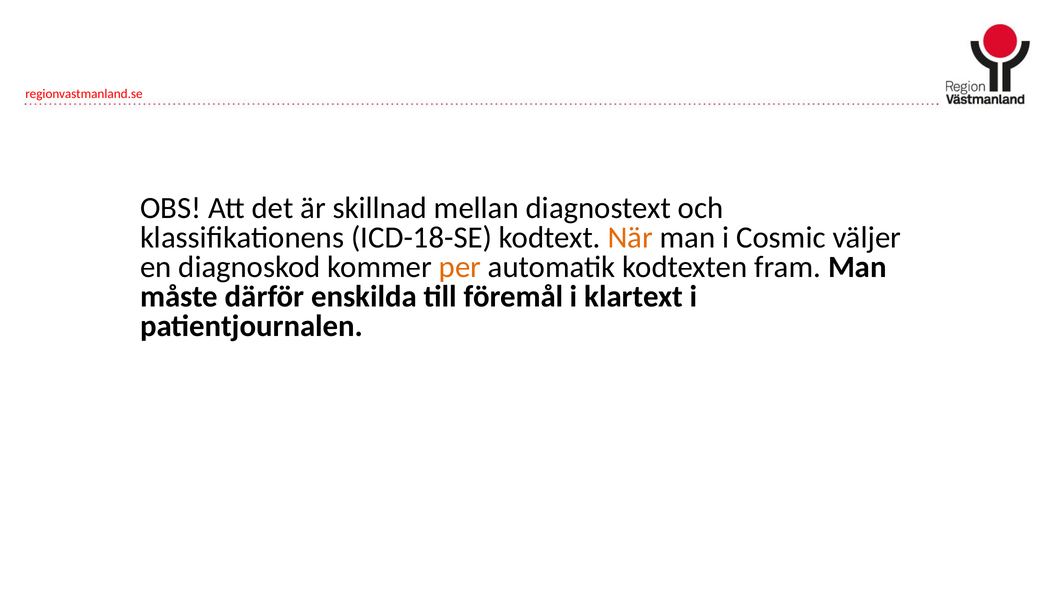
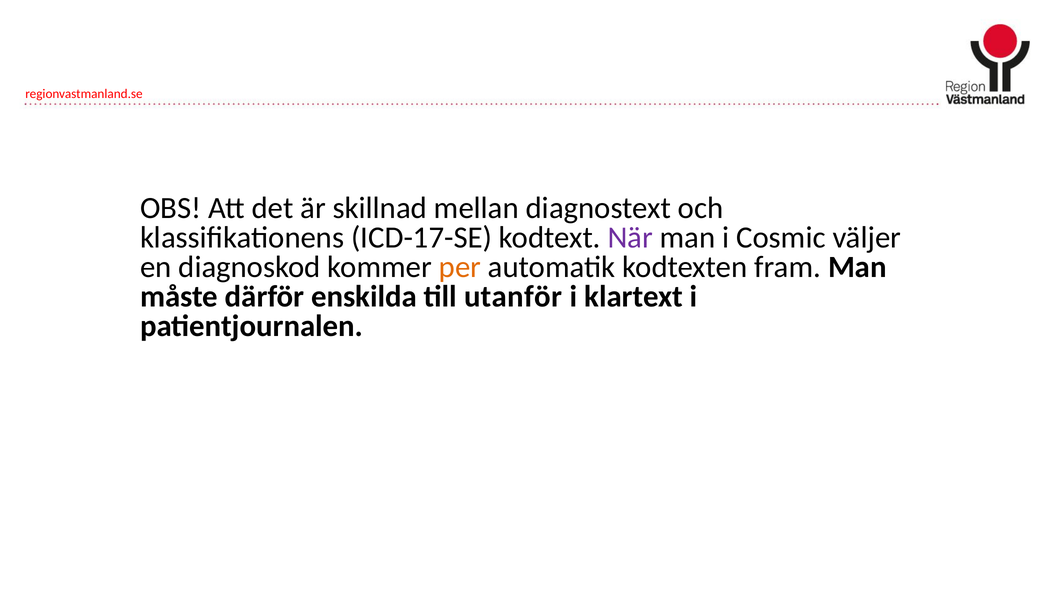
ICD-18-SE: ICD-18-SE -> ICD-17-SE (422, 237)
När colour: orange -> purple (630, 237)
föremål: föremål -> utanför (513, 296)
